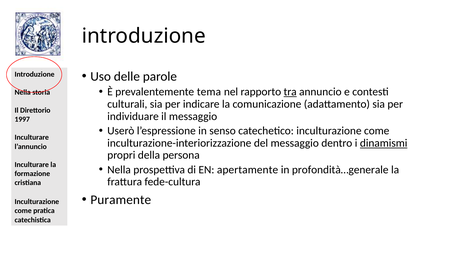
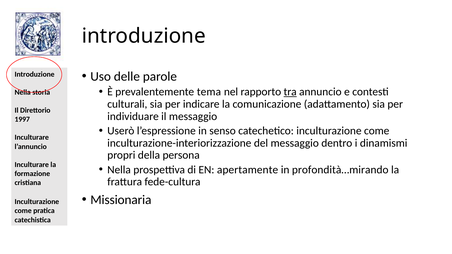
dinamismi underline: present -> none (384, 143)
profondità…generale: profondità…generale -> profondità…mirando (340, 170)
Puramente: Puramente -> Missionaria (121, 200)
